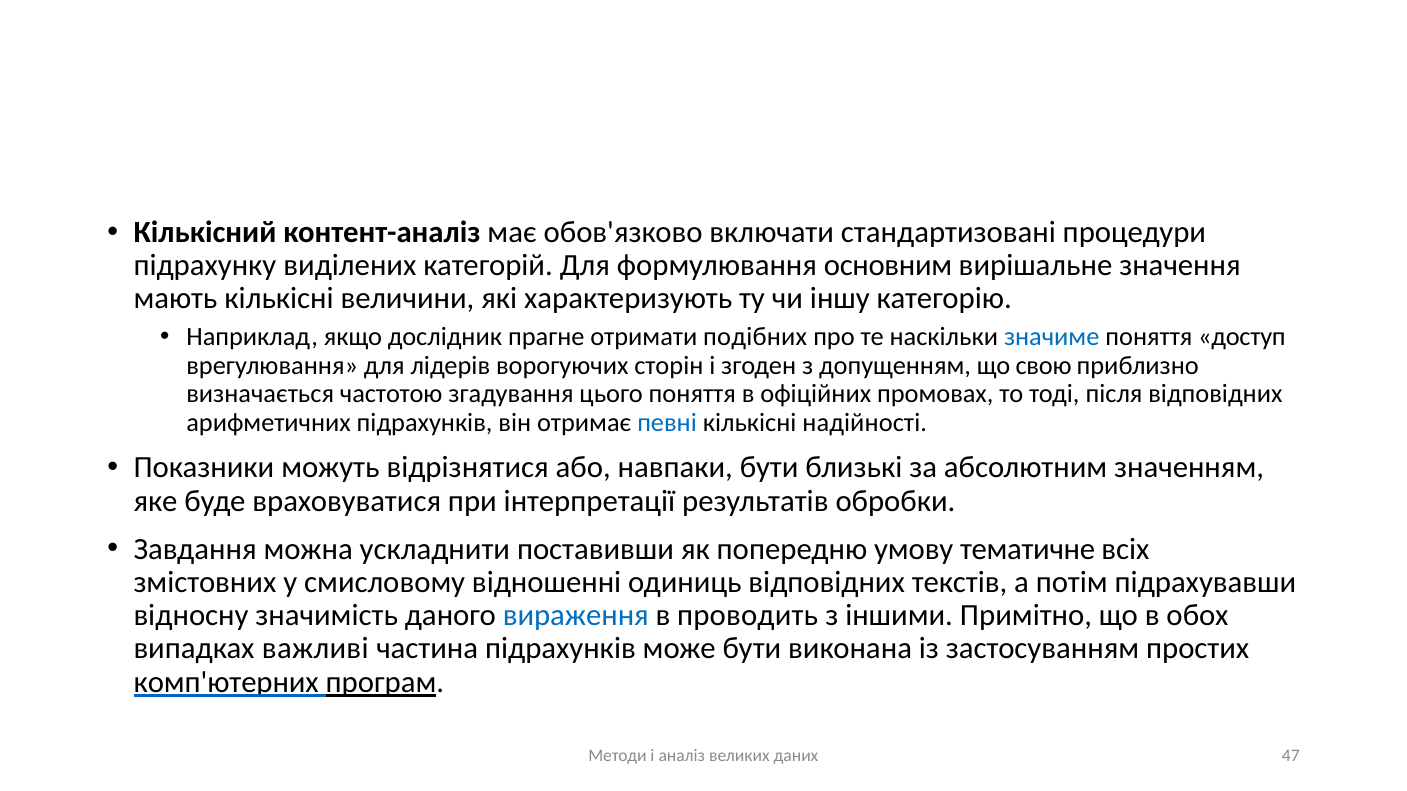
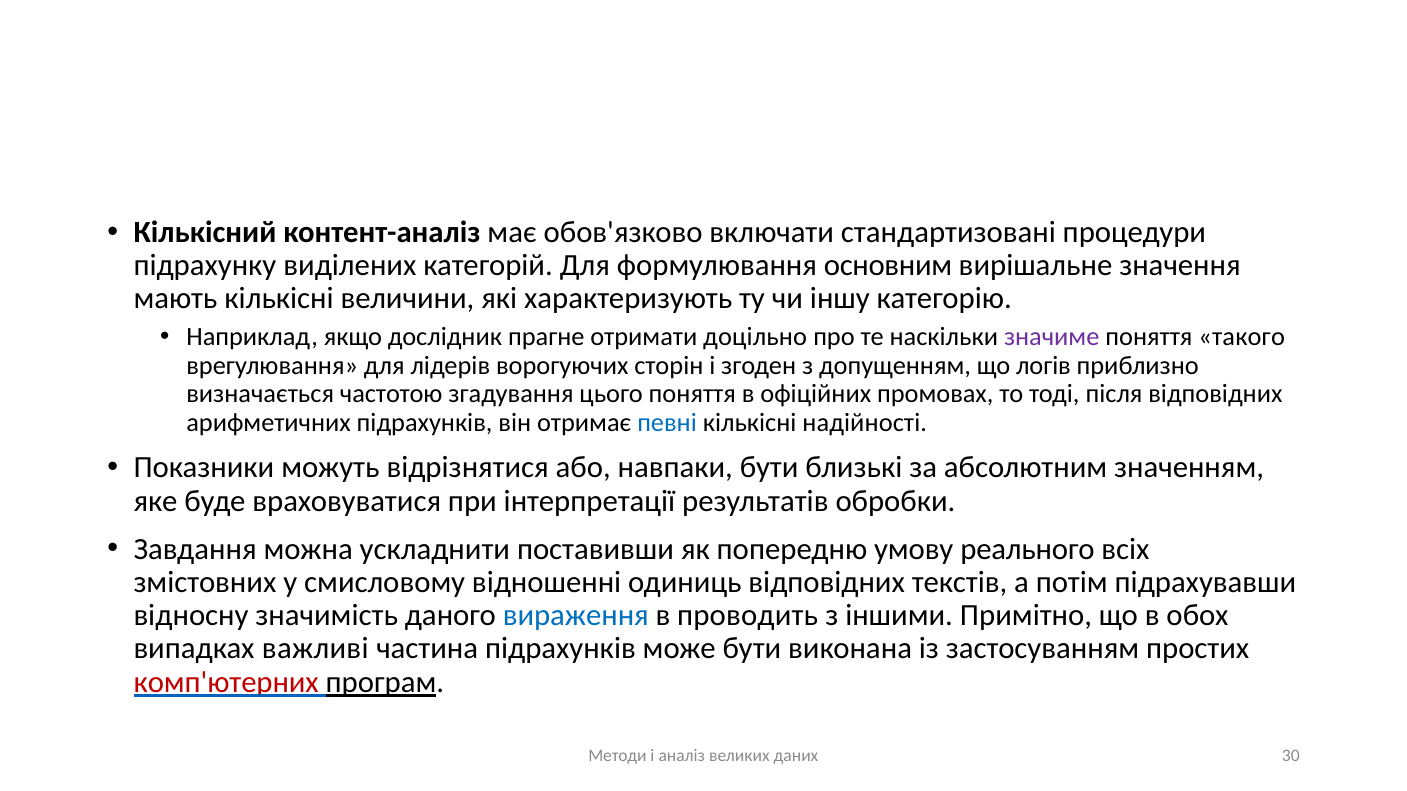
подібних: подібних -> доцільно (755, 337)
значиме colour: blue -> purple (1052, 337)
доступ: доступ -> такого (1242, 337)
свою: свою -> логів (1043, 366)
тематичне: тематичне -> реального (1028, 549)
комп'ютерних colour: black -> red (226, 683)
47: 47 -> 30 (1291, 756)
